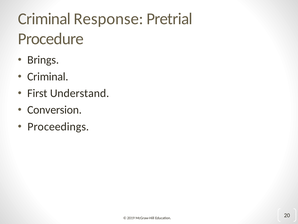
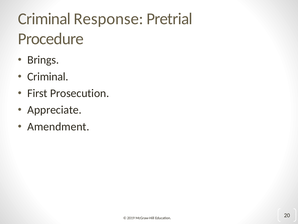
Understand: Understand -> Prosecution (80, 93)
Conversion: Conversion -> Appreciate (54, 110)
Proceedings: Proceedings -> Amendment (58, 126)
